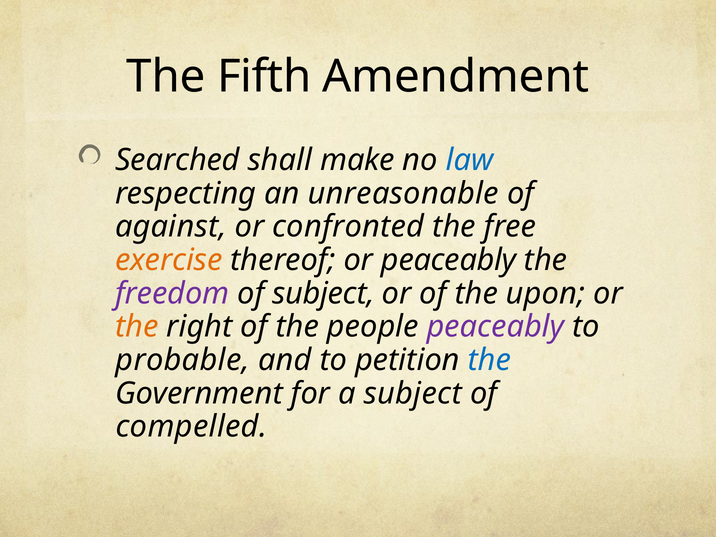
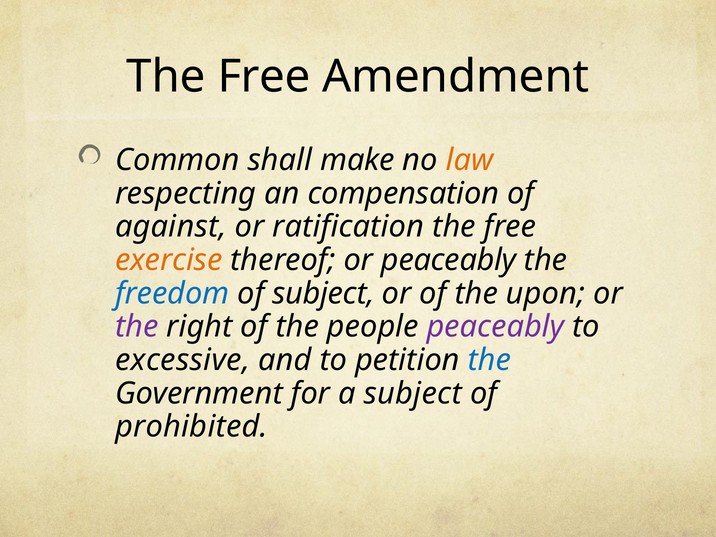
Fifth: Fifth -> Free (264, 77)
Searched: Searched -> Common (177, 160)
law colour: blue -> orange (470, 160)
unreasonable: unreasonable -> compensation (403, 193)
confronted: confronted -> ratification (348, 227)
freedom colour: purple -> blue (172, 293)
the colour: orange -> purple (137, 327)
probable: probable -> excessive (183, 360)
compelled: compelled -> prohibited (191, 427)
